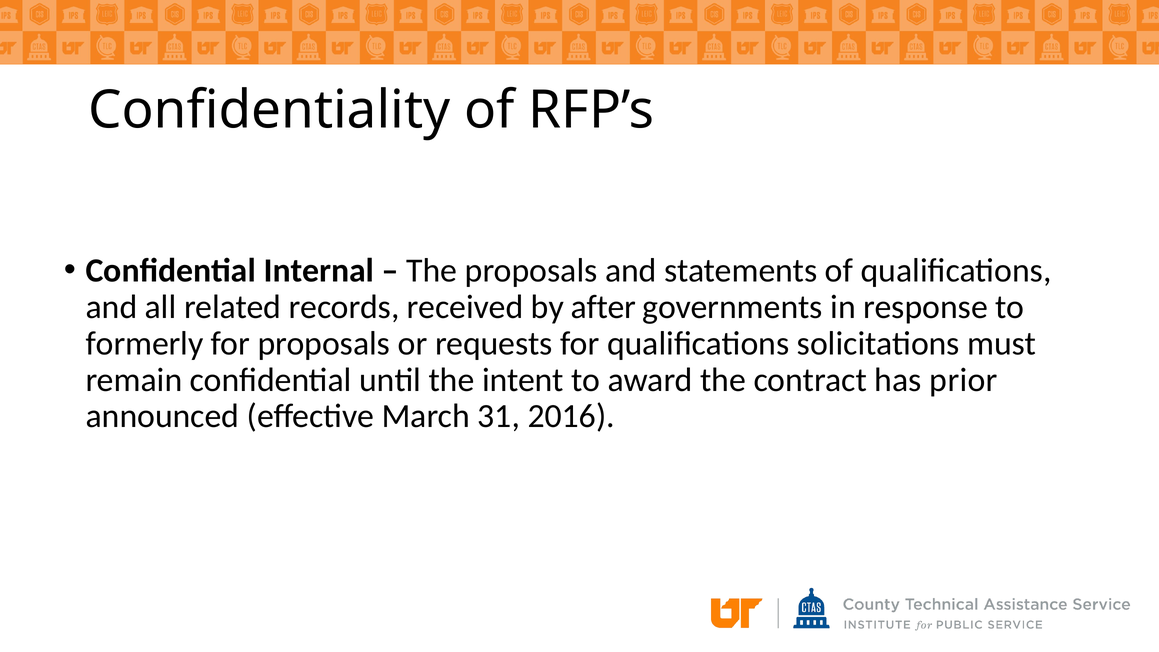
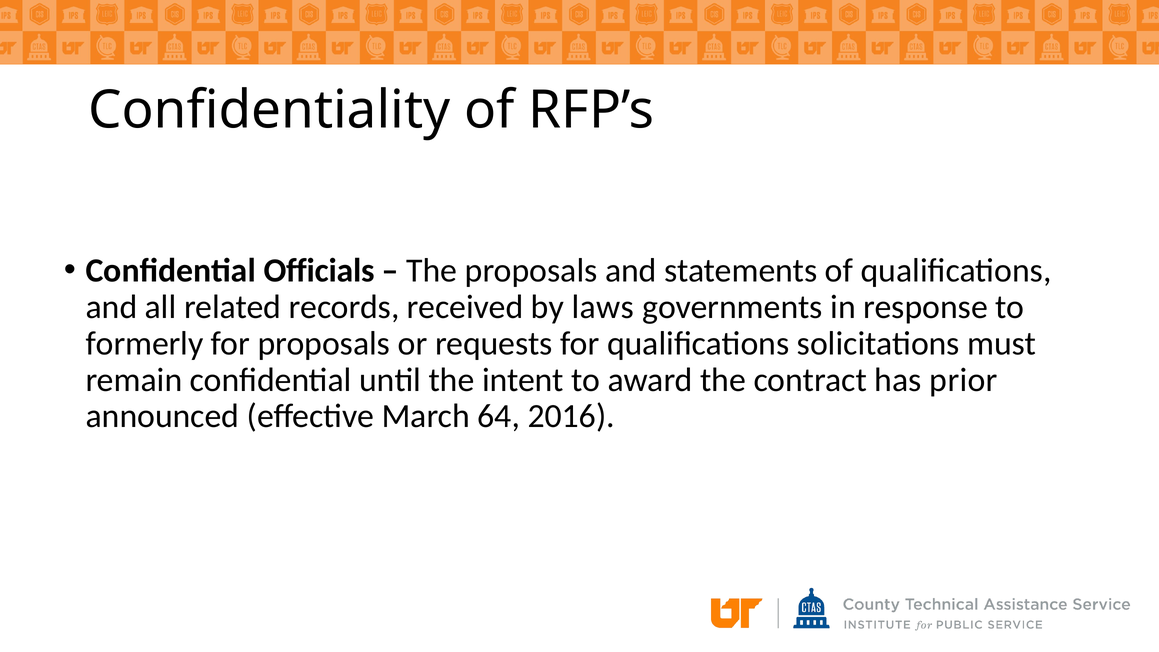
Internal: Internal -> Officials (319, 270)
after: after -> laws (603, 307)
31: 31 -> 64 (499, 416)
